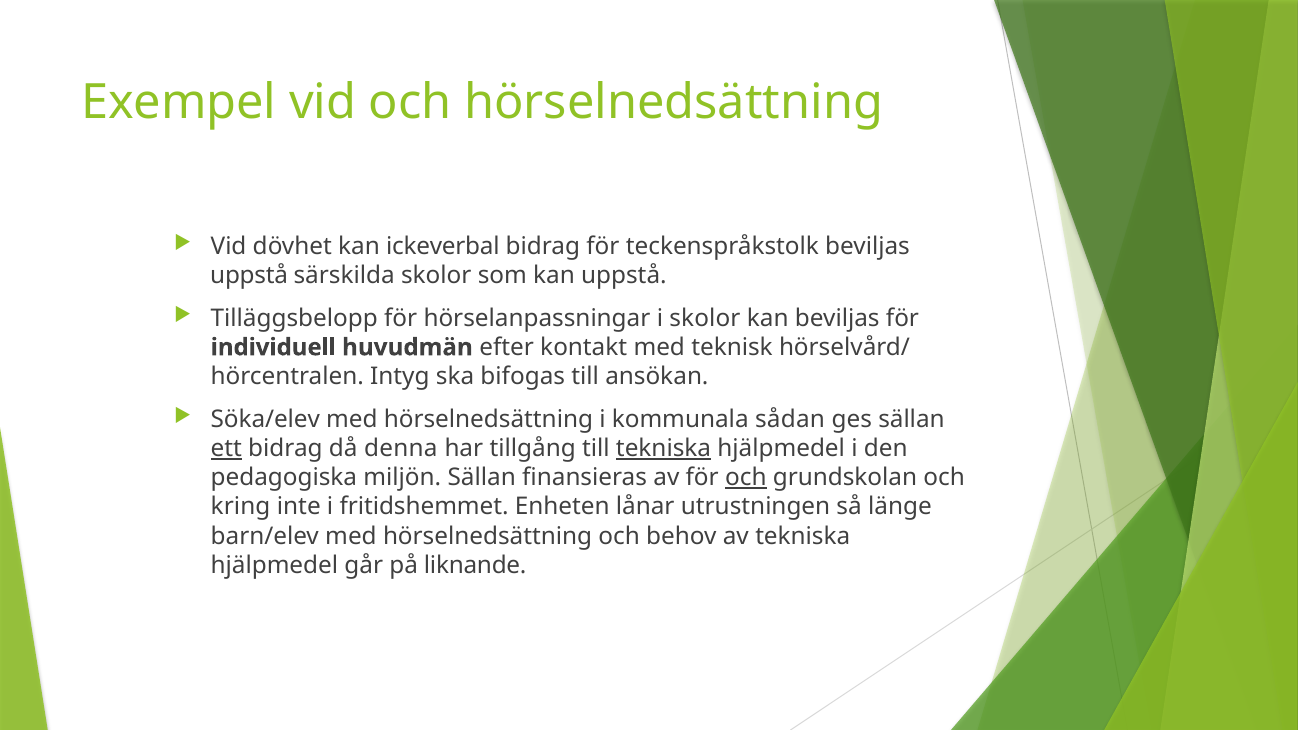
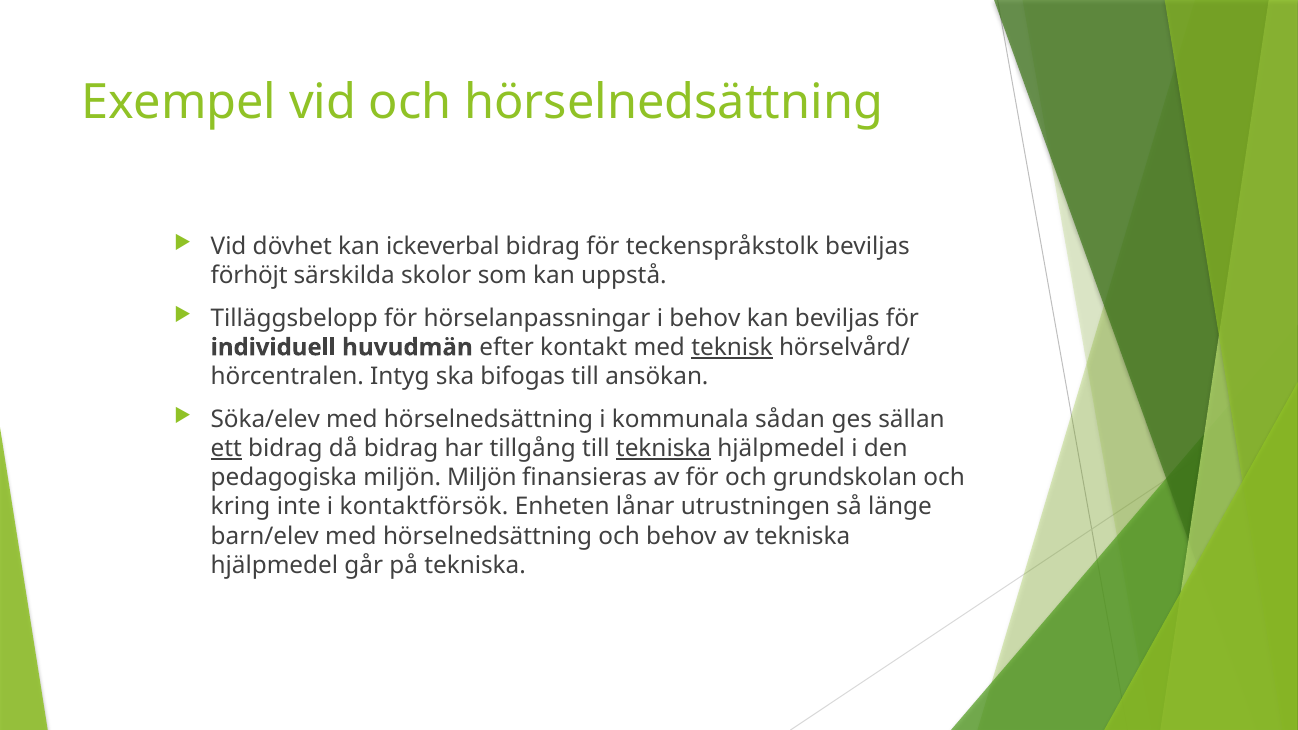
uppstå: uppstå -> förhöjt (249, 275)
i skolor: skolor -> behov (705, 318)
teknisk underline: none -> present (732, 347)
då denna: denna -> bidrag (401, 449)
miljön Sällan: Sällan -> Miljön (482, 478)
och underline: present -> none (746, 478)
fritidshemmet: fritidshemmet -> kontaktförsök (424, 507)
på liknande: liknande -> tekniska (475, 565)
